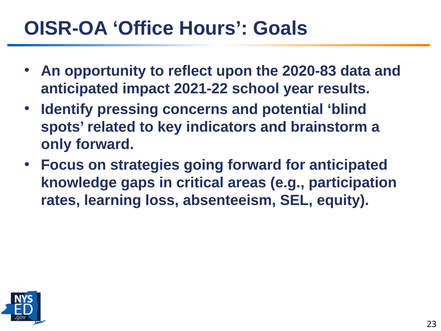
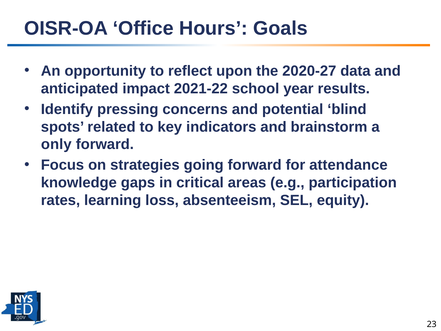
2020-83: 2020-83 -> 2020-27 (309, 71)
for anticipated: anticipated -> attendance (348, 165)
